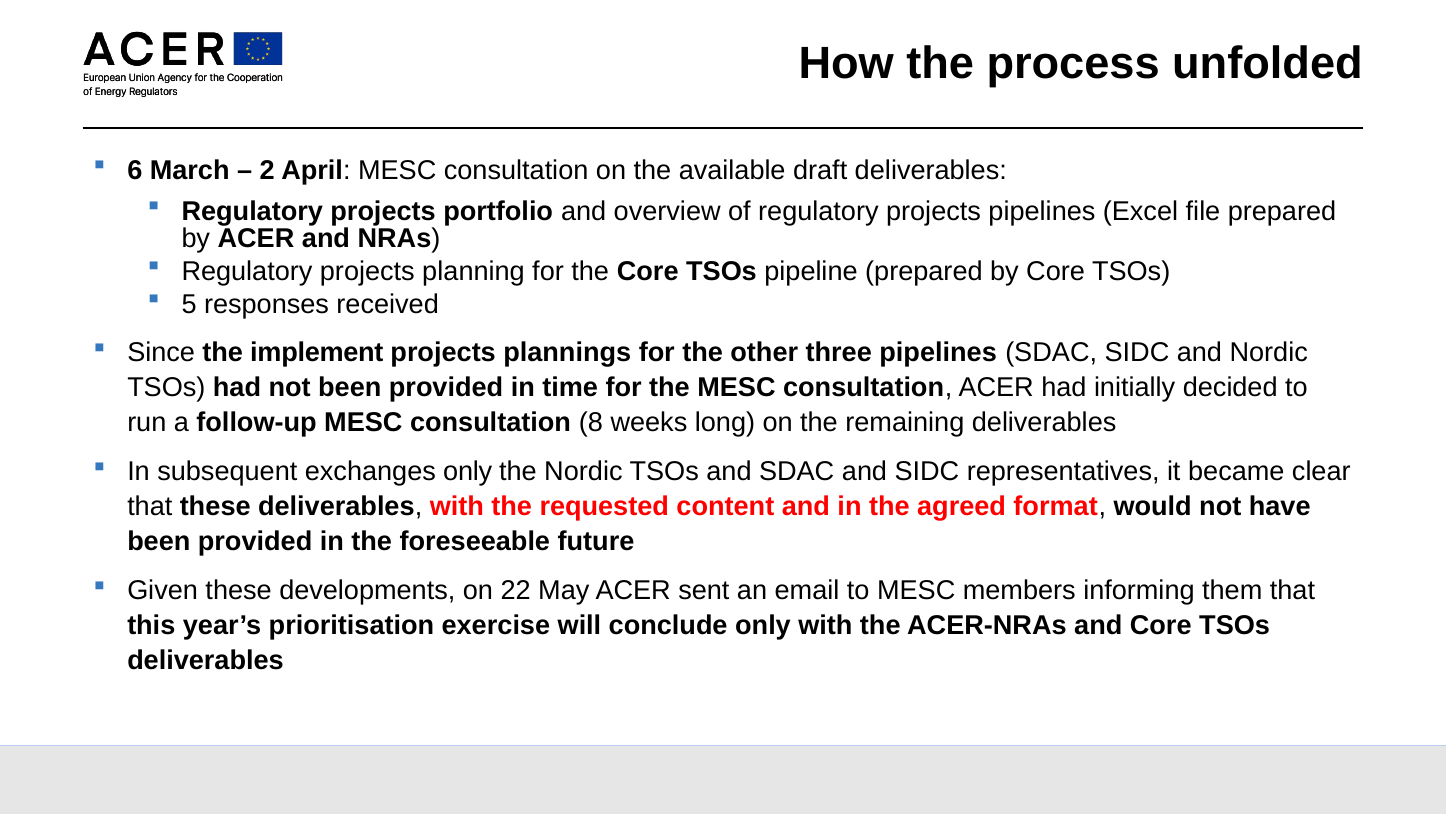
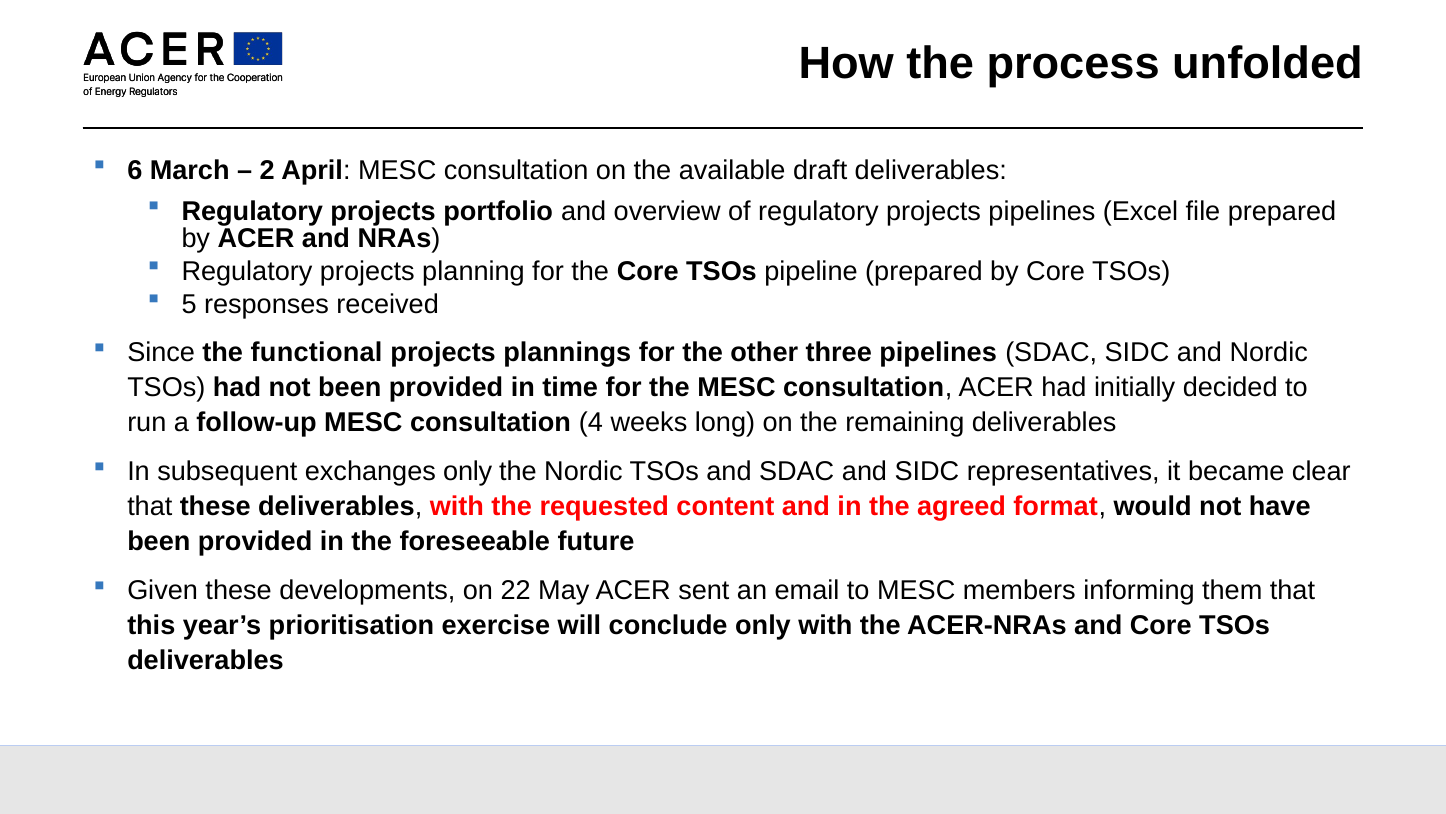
implement: implement -> functional (317, 353)
8: 8 -> 4 (591, 423)
